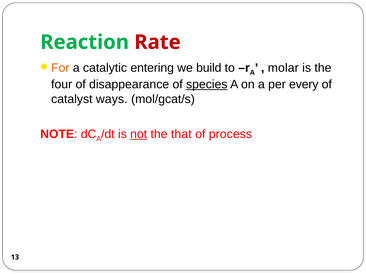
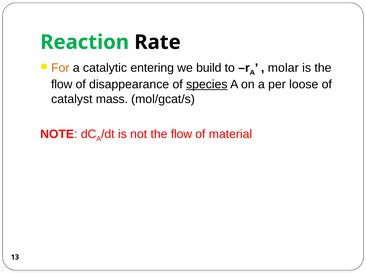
Rate colour: red -> black (158, 42)
four: four -> flow (62, 85)
every: every -> loose (304, 85)
ways: ways -> mass (112, 99)
not underline: present -> none (139, 134)
that: that -> flow (181, 134)
process: process -> material (230, 134)
